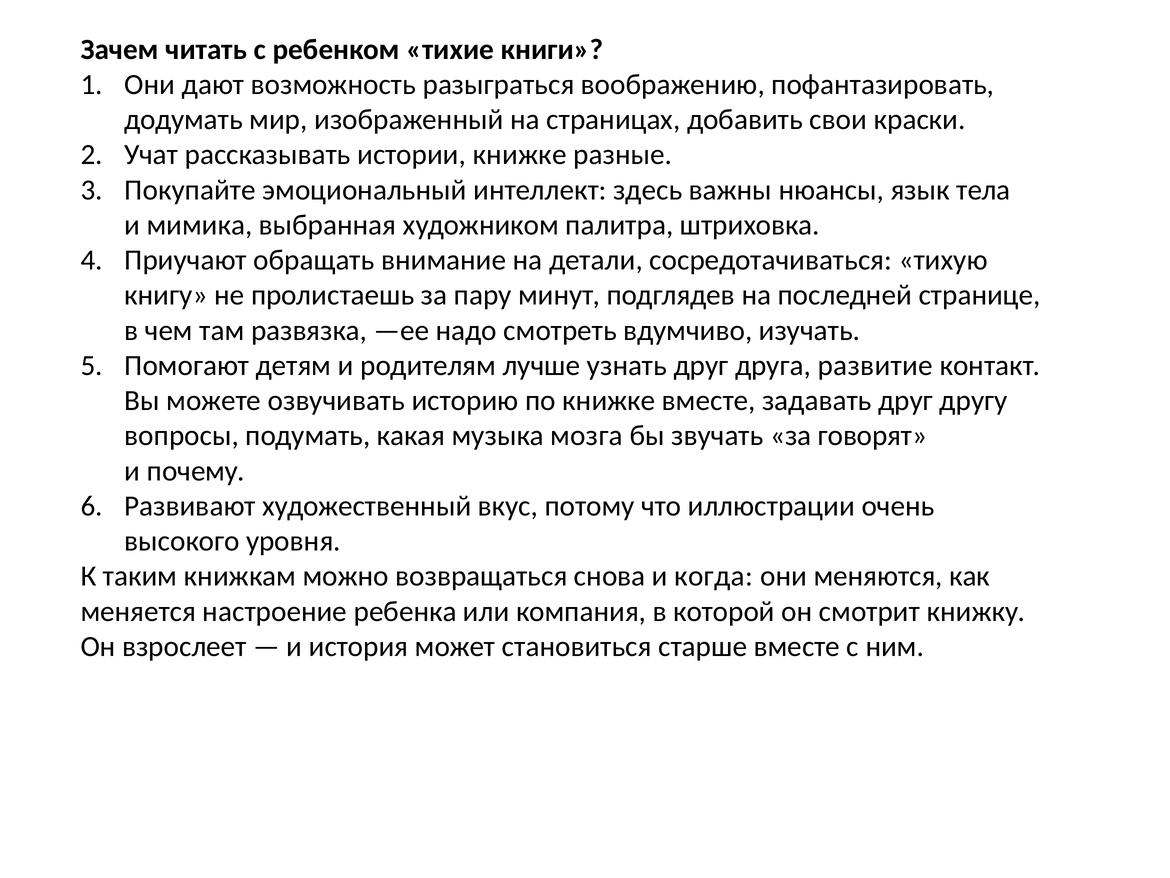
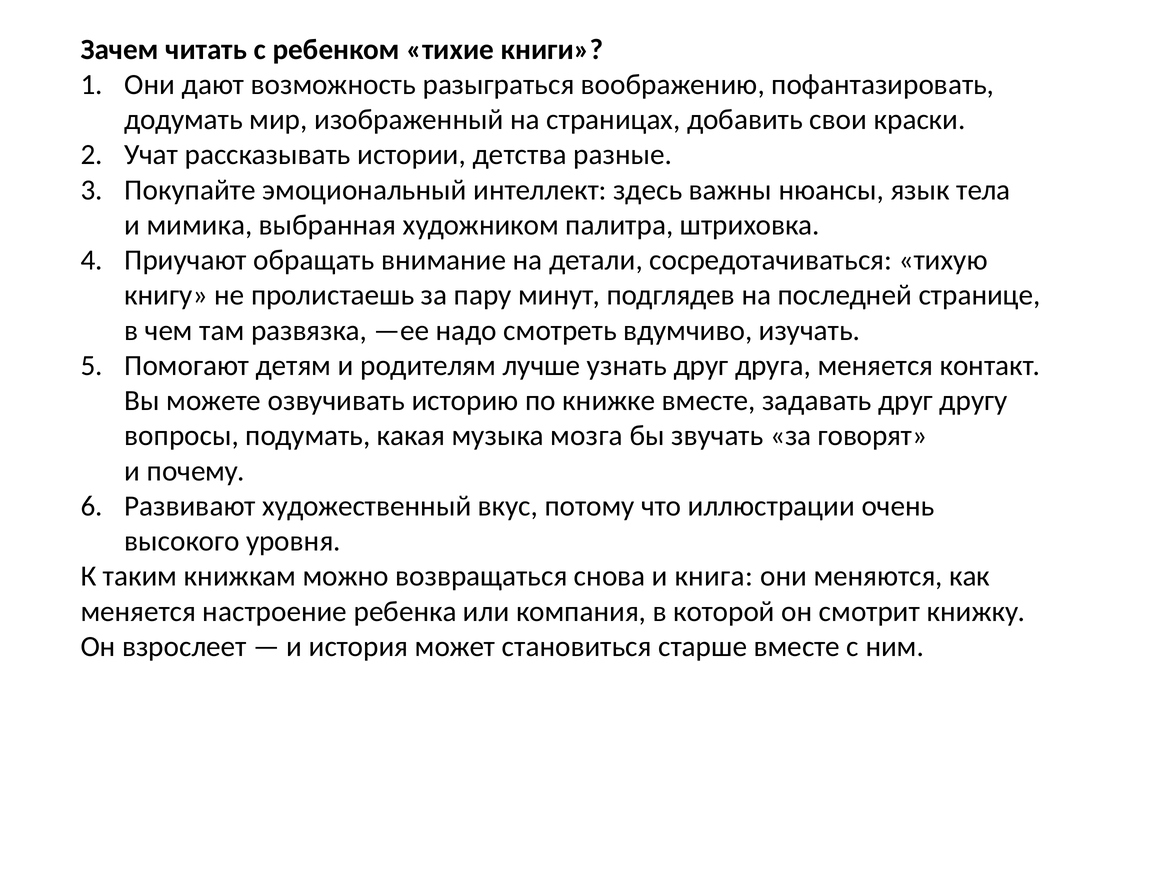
истории книжке: книжке -> детства (520, 155)
друга развитие: развитие -> меняется (875, 365)
когда: когда -> книга (714, 576)
